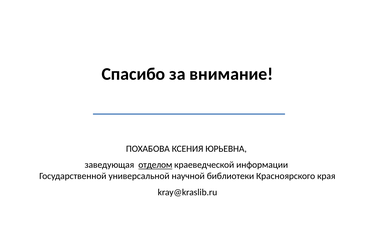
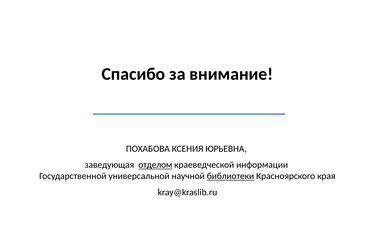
библиотеки underline: none -> present (230, 176)
